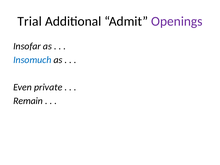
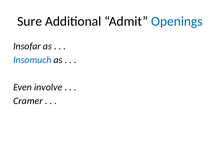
Trial: Trial -> Sure (30, 21)
Openings colour: purple -> blue (177, 21)
private: private -> involve (48, 87)
Remain: Remain -> Cramer (28, 101)
